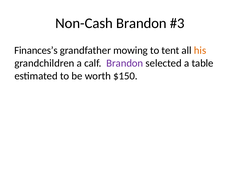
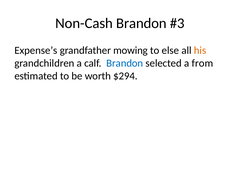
Finances’s: Finances’s -> Expense’s (36, 50)
tent: tent -> else (170, 50)
Brandon colour: purple -> blue (125, 63)
table: table -> from (202, 63)
$150: $150 -> $294 (125, 76)
